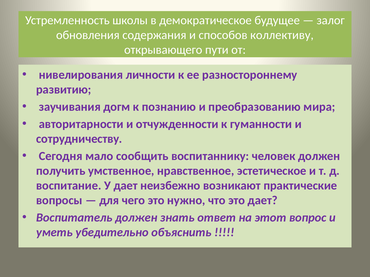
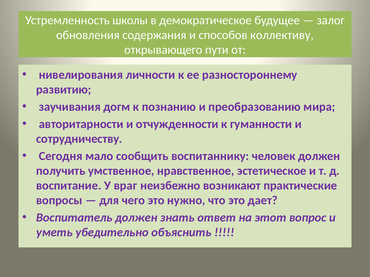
У дает: дает -> враг (126, 186)
